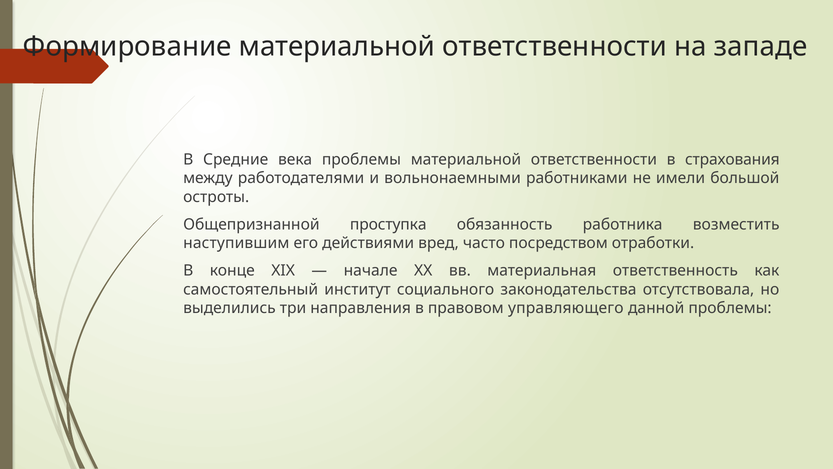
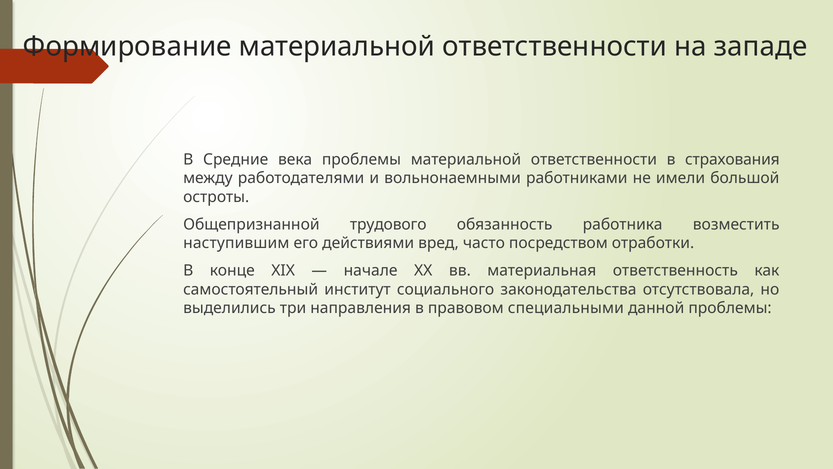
проступка: проступка -> трудового (388, 224)
управляющего: управляющего -> специальными (566, 308)
